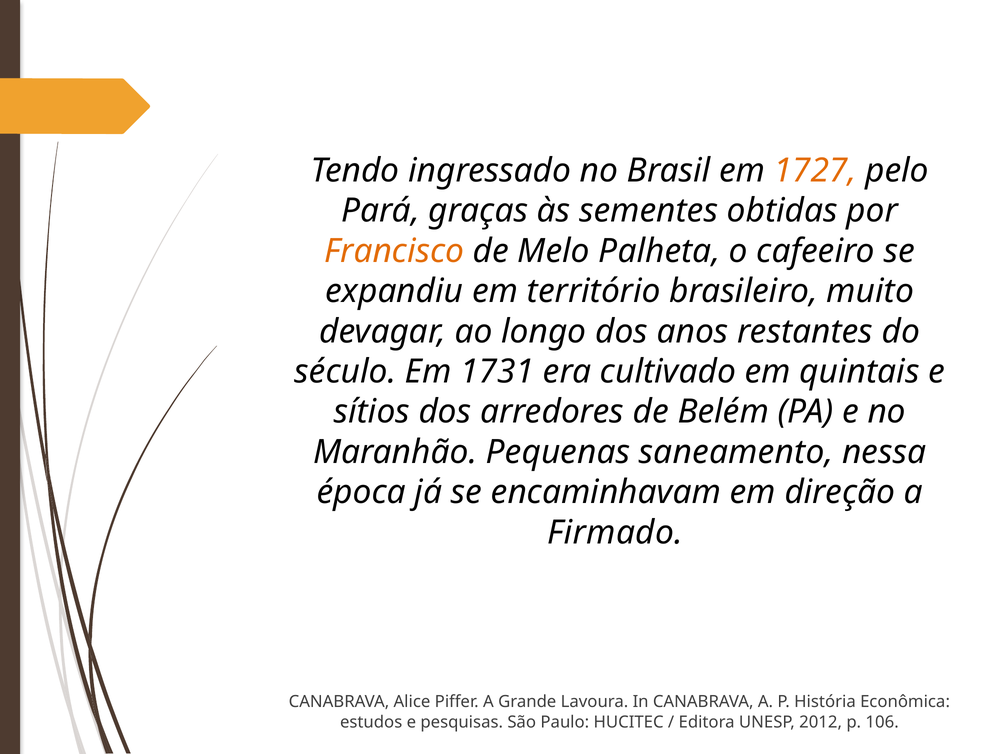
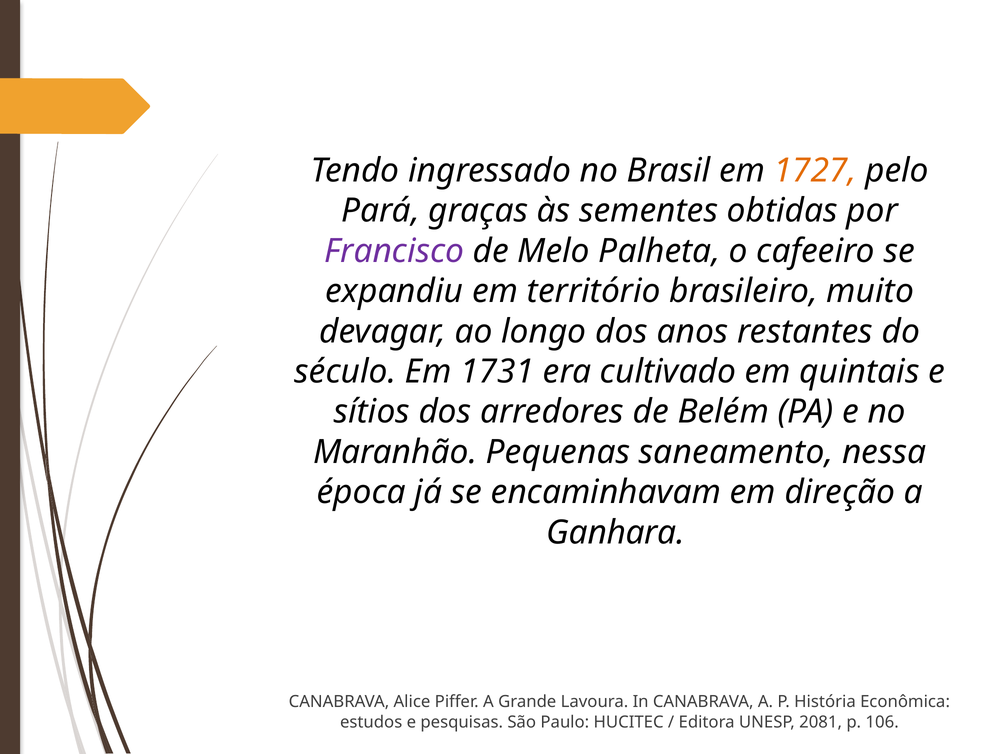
Francisco colour: orange -> purple (394, 251)
Firmado: Firmado -> Ganhara (616, 533)
2012: 2012 -> 2081 (821, 723)
